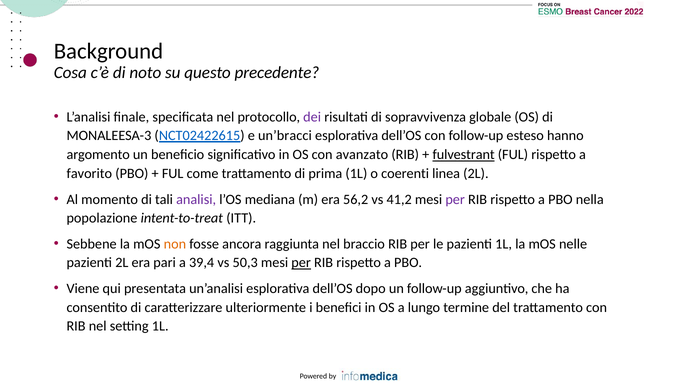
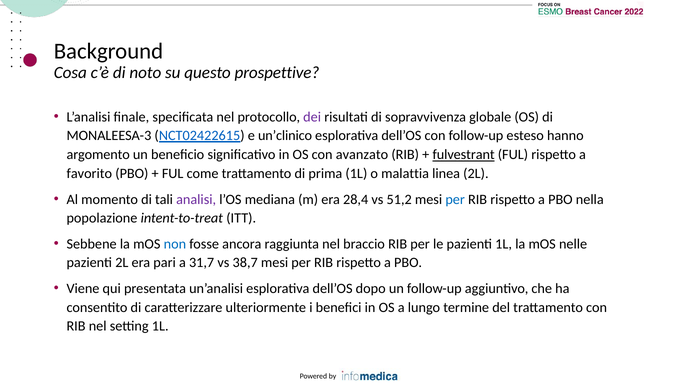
precedente: precedente -> prospettive (277, 73)
un’bracci: un’bracci -> un’clinico (285, 136)
coerenti: coerenti -> malattia (405, 174)
56,2: 56,2 -> 28,4 (356, 199)
41,2: 41,2 -> 51,2 (399, 199)
per colour: purple -> blue (455, 199)
non colour: orange -> blue (175, 244)
39,4: 39,4 -> 31,7 (202, 263)
50,3: 50,3 -> 38,7 (245, 263)
per underline: present -> none (301, 263)
